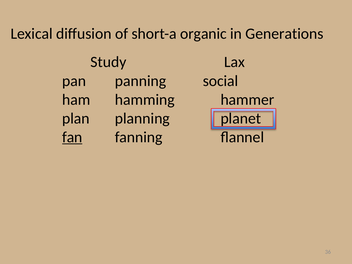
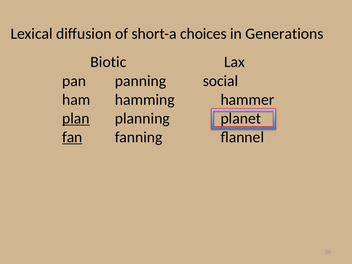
organic: organic -> choices (203, 34)
Study: Study -> Biotic (108, 62)
plan underline: none -> present (76, 118)
